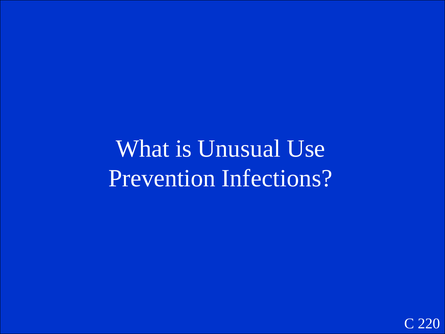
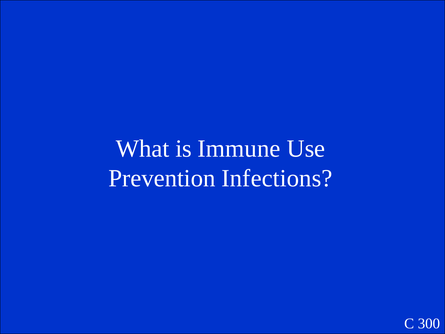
Unusual: Unusual -> Immune (239, 149)
220: 220 -> 300 (429, 323)
